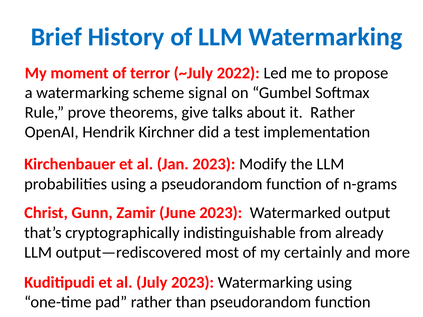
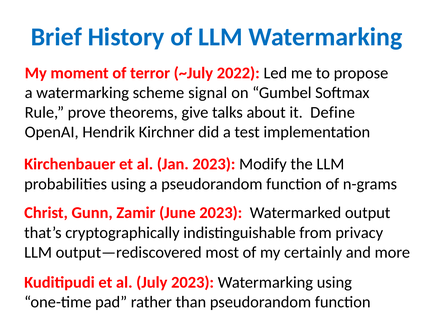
it Rather: Rather -> Define (333, 113)
already: already -> privacy (359, 233)
